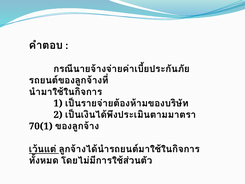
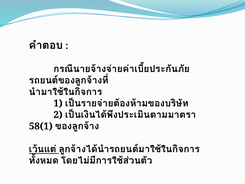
70(1: 70(1 -> 58(1 (41, 126)
